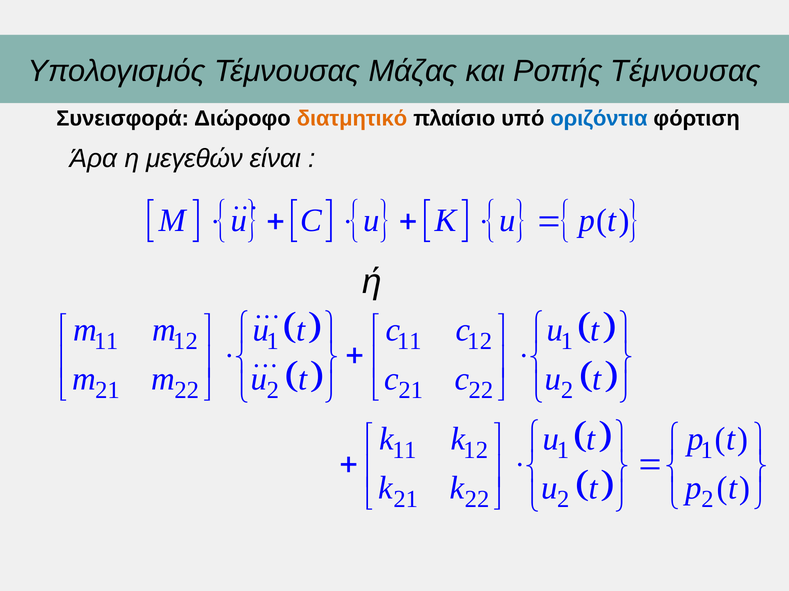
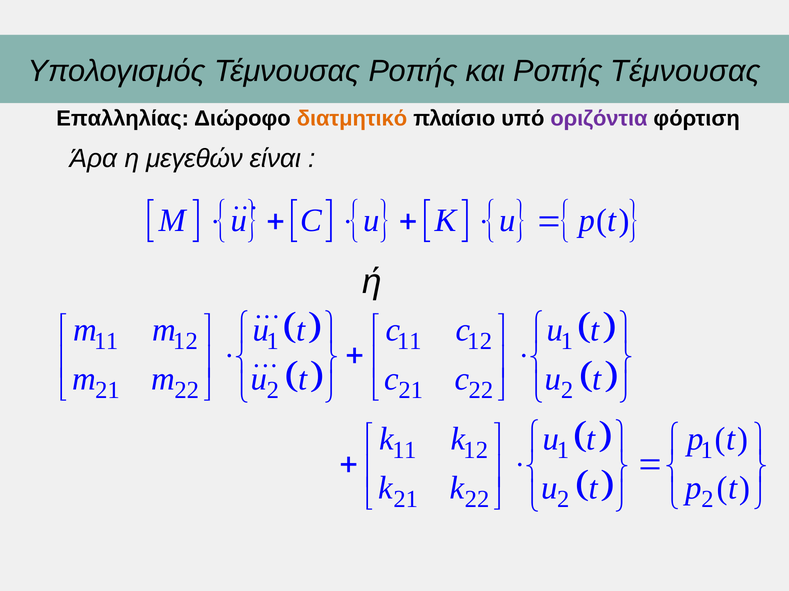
Τέμνουσας Μάζας: Μάζας -> Ροπής (413, 71)
Συνεισφορά: Συνεισφορά -> Επαλληλίας (123, 119)
οριζόντια colour: blue -> purple (599, 119)
